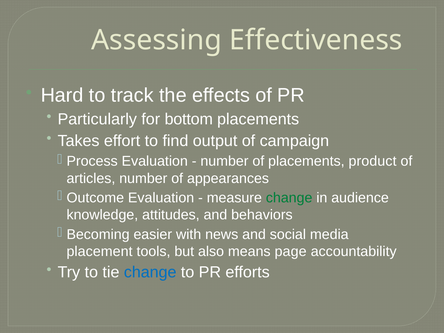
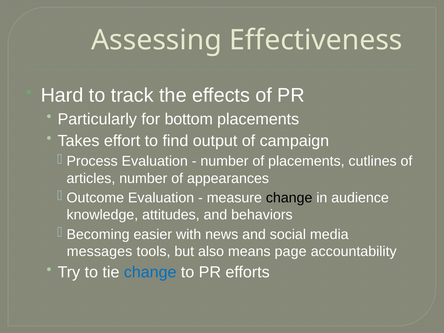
product: product -> cutlines (373, 161)
change colour: green -> black (289, 198)
placement: placement -> messages (100, 252)
